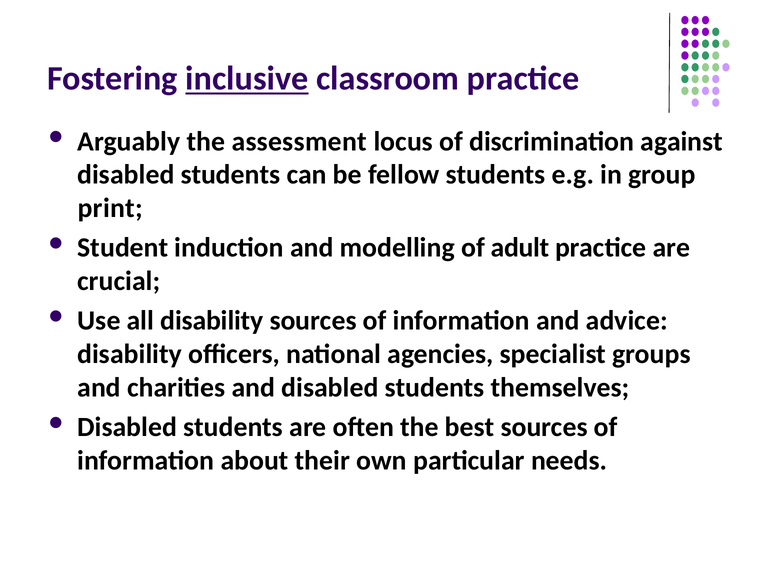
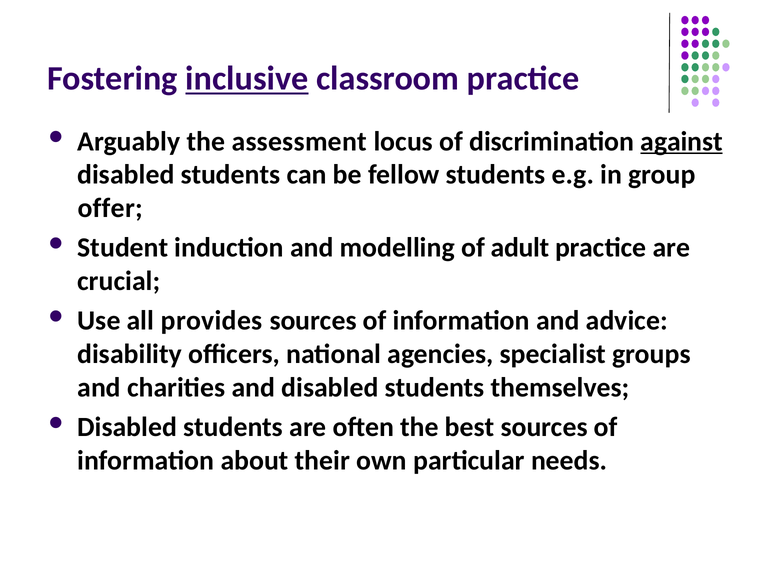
against underline: none -> present (682, 141)
print: print -> offer (110, 208)
all disability: disability -> provides (212, 321)
